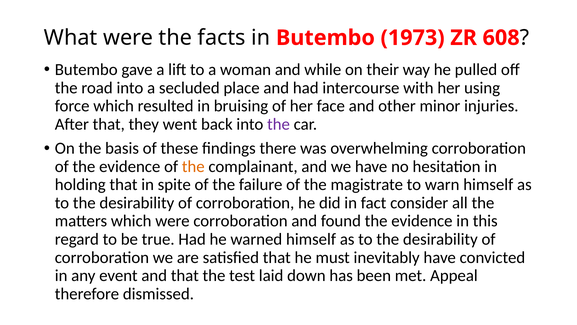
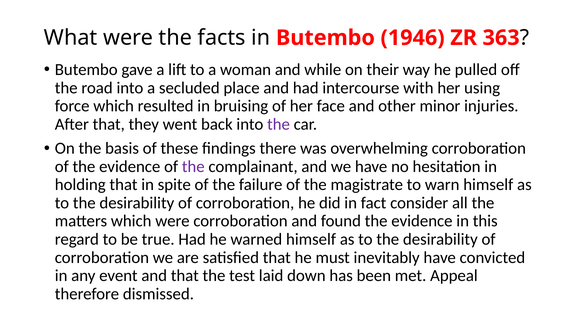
1973: 1973 -> 1946 (413, 38)
608: 608 -> 363 (501, 38)
the colour: orange -> purple (193, 166)
